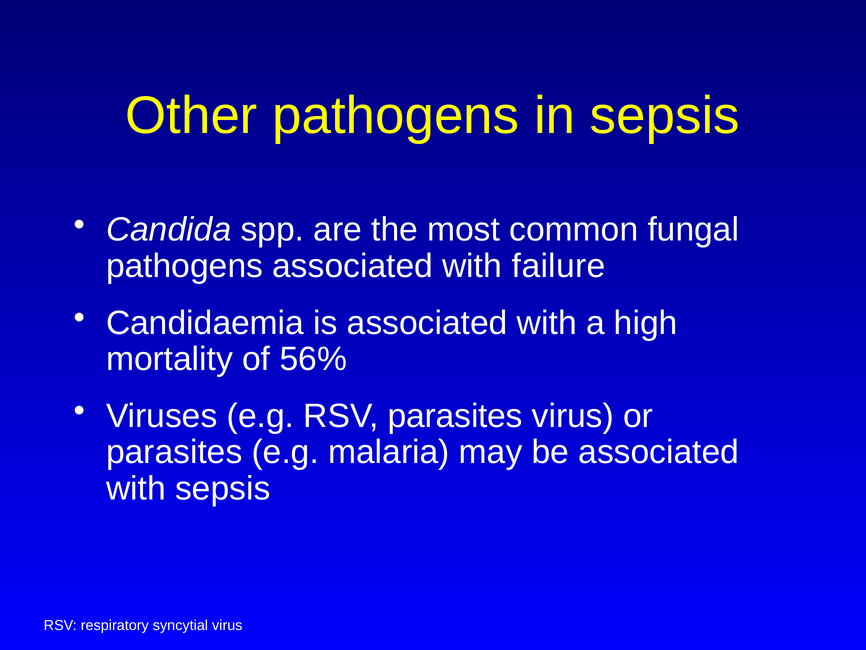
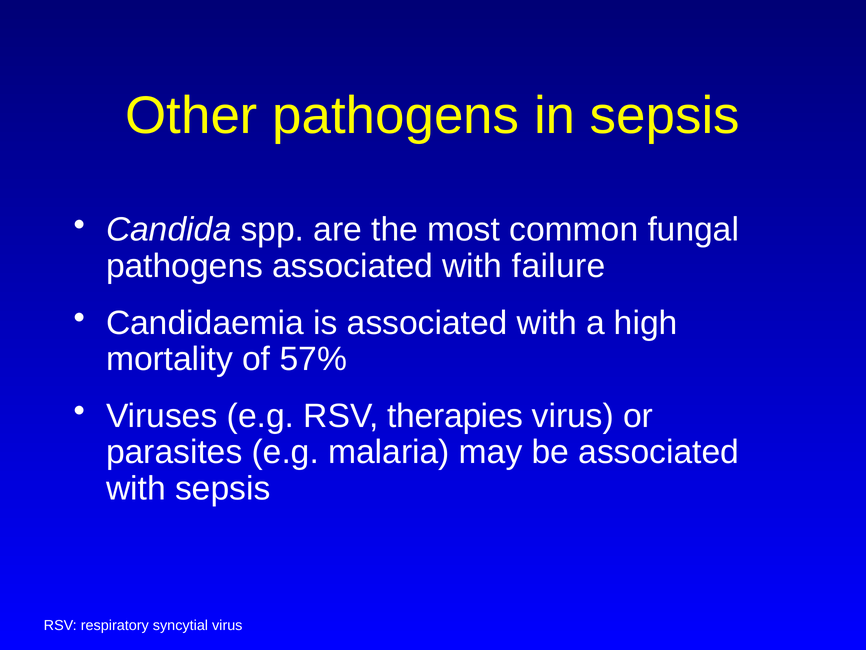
56%: 56% -> 57% (313, 359)
RSV parasites: parasites -> therapies (455, 416)
